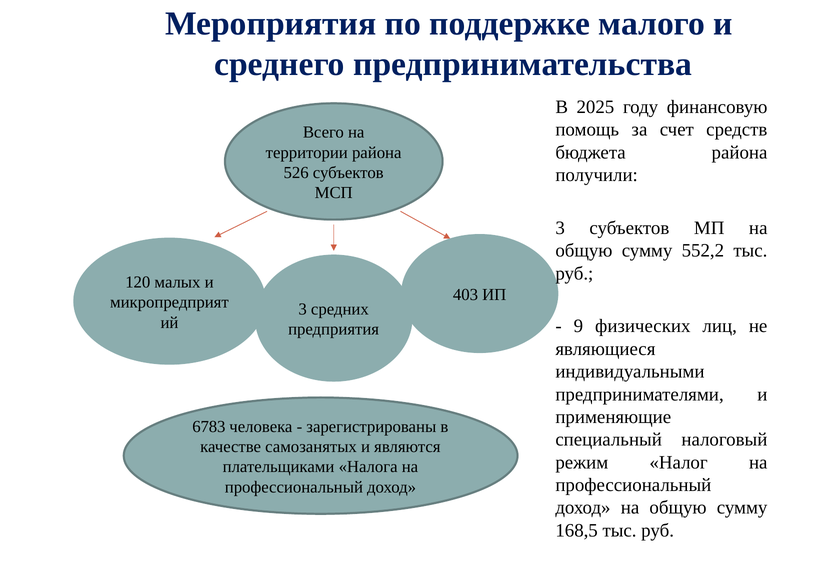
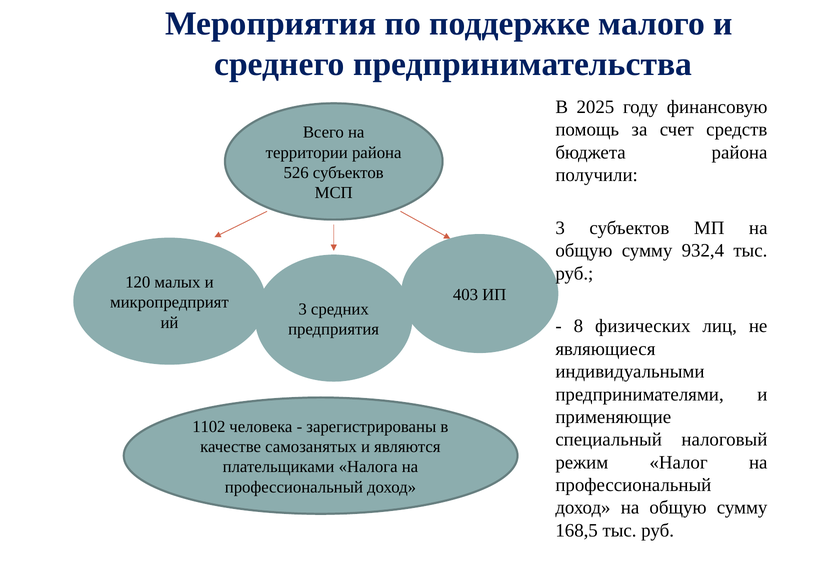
552,2: 552,2 -> 932,4 (703, 251)
9: 9 -> 8 (578, 326)
6783: 6783 -> 1102 (209, 427)
